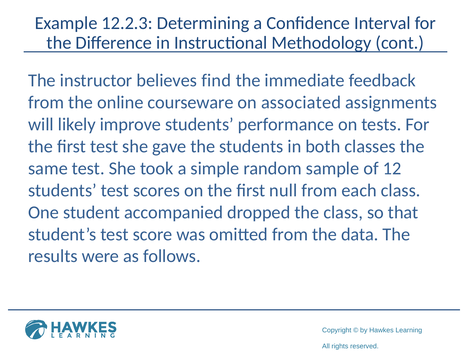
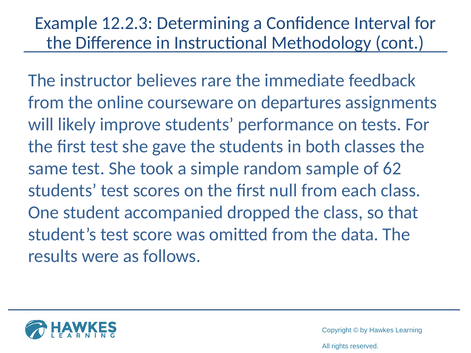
find: find -> rare (216, 81)
associated: associated -> departures (301, 103)
12: 12 -> 62 (392, 169)
